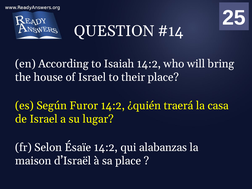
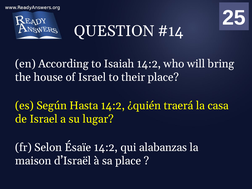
Furor: Furor -> Hasta (84, 106)
